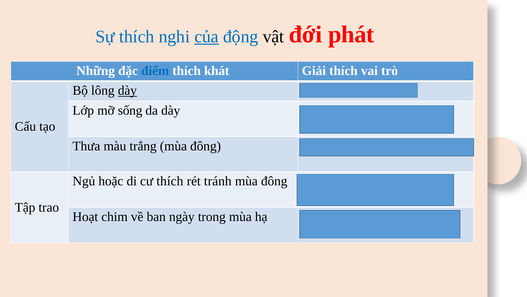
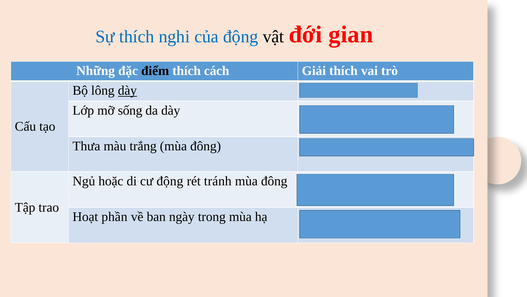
của underline: present -> none (207, 37)
phát: phát -> gian (351, 34)
điểm colour: blue -> black (155, 71)
khát: khát -> cách (217, 71)
cư thích: thích -> động (170, 181)
chim: chim -> phần (114, 216)
